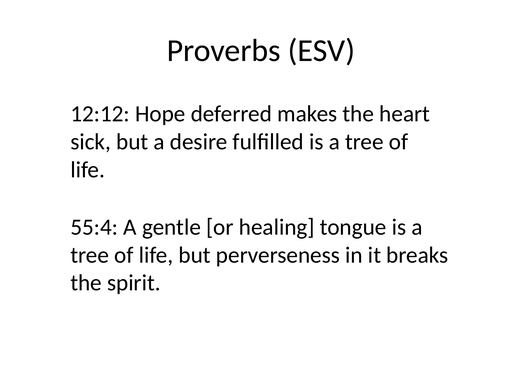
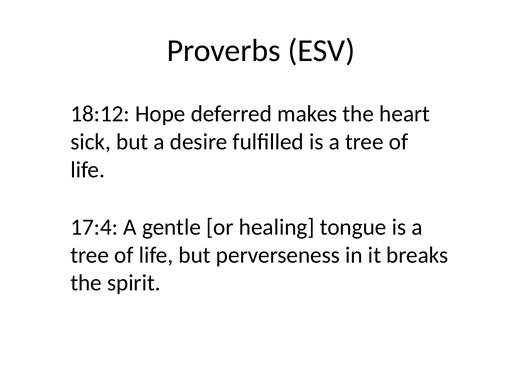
12:12: 12:12 -> 18:12 (100, 114)
55:4: 55:4 -> 17:4 (94, 227)
